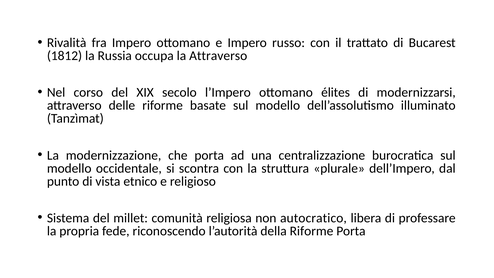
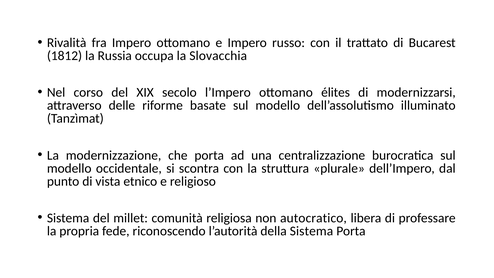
la Attraverso: Attraverso -> Slovacchia (218, 56)
della Riforme: Riforme -> Sistema (311, 231)
